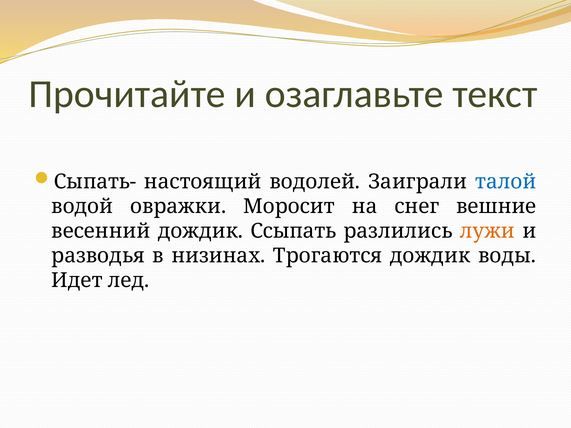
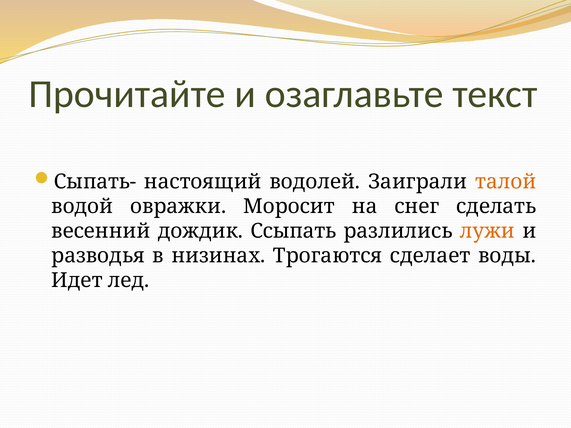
талой colour: blue -> orange (506, 182)
вешние: вешние -> сделать (496, 206)
Трогаются дождик: дождик -> сделает (430, 256)
